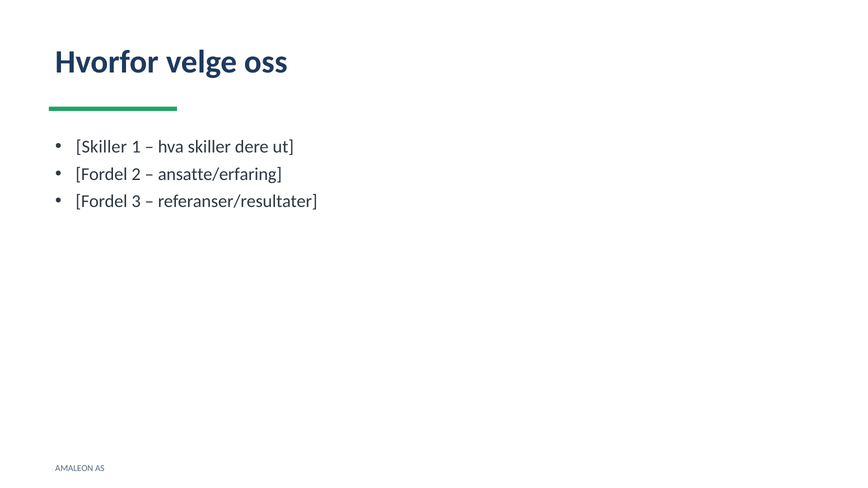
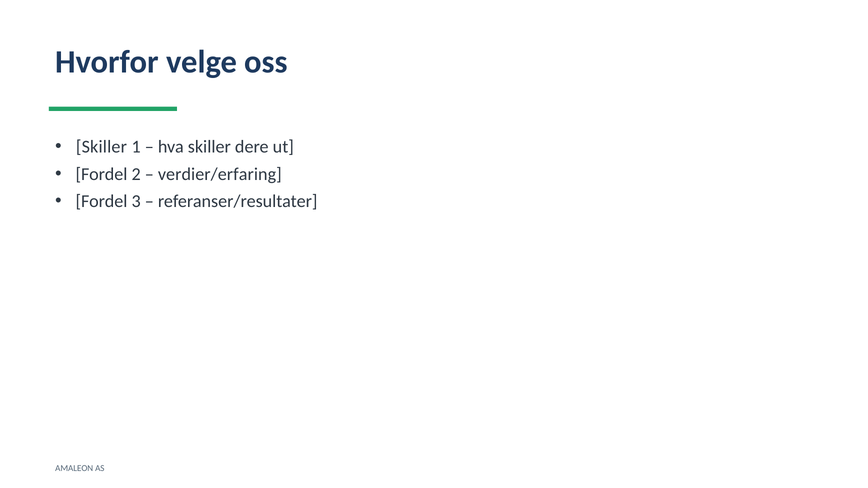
ansatte/erfaring: ansatte/erfaring -> verdier/erfaring (220, 174)
